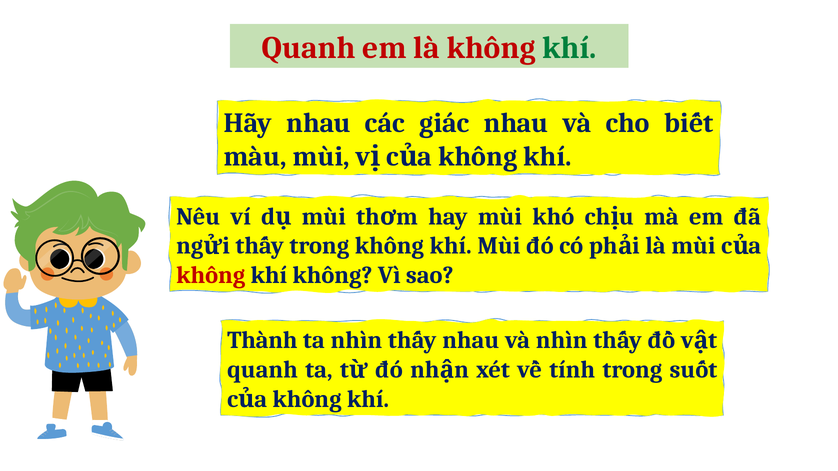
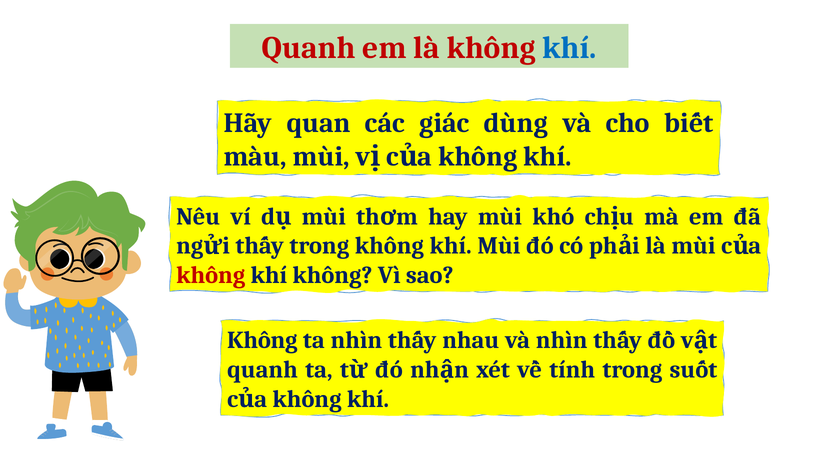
khí colour: green -> blue (569, 48)
Hãy nhau: nhau -> quan (319, 123)
giác nhau: nhau -> dùng (516, 123)
Thành: Thành -> Không (262, 341)
